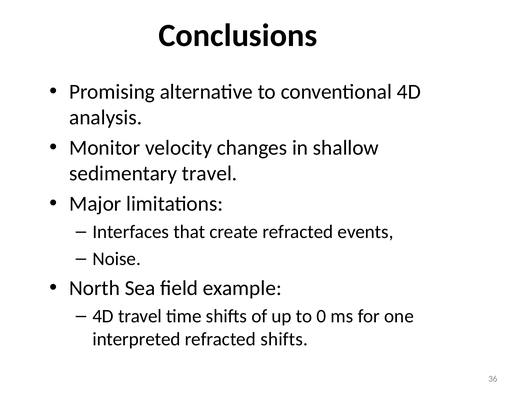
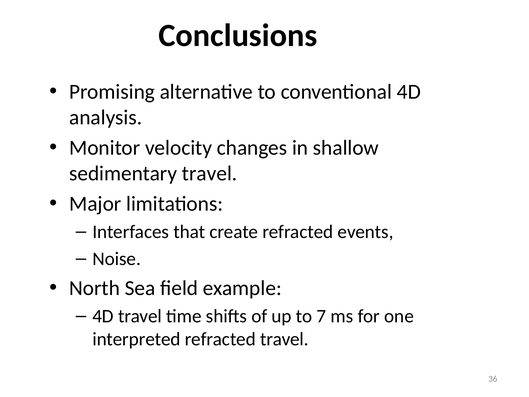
0: 0 -> 7 (321, 316)
refracted shifts: shifts -> travel (284, 339)
